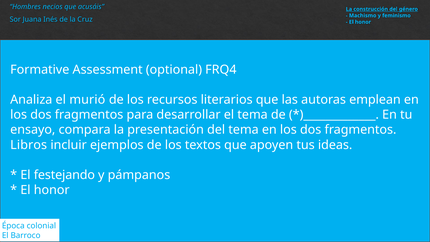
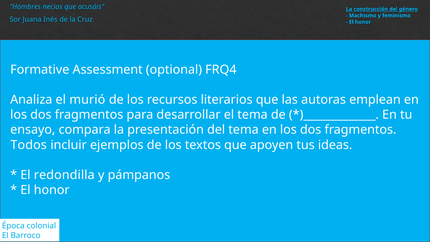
Libros: Libros -> Todos (29, 145)
festejando: festejando -> redondilla (64, 175)
